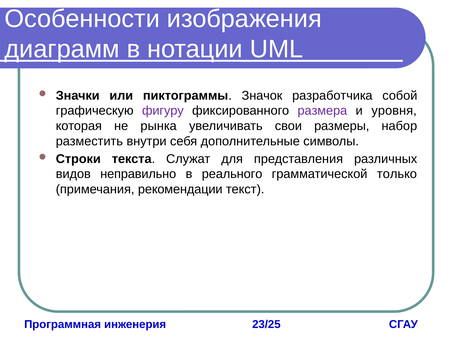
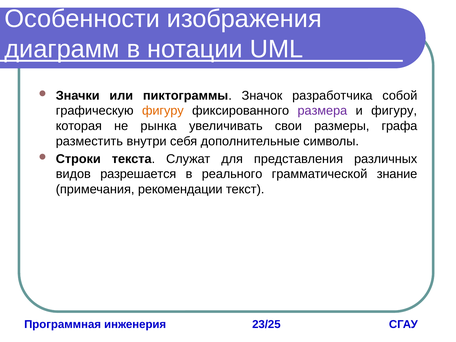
фигуру colour: purple -> orange (163, 111)
и уровня: уровня -> фигуру (394, 111)
набор: набор -> графа (399, 126)
неправильно: неправильно -> разрешается (138, 174)
только: только -> знание (397, 174)
